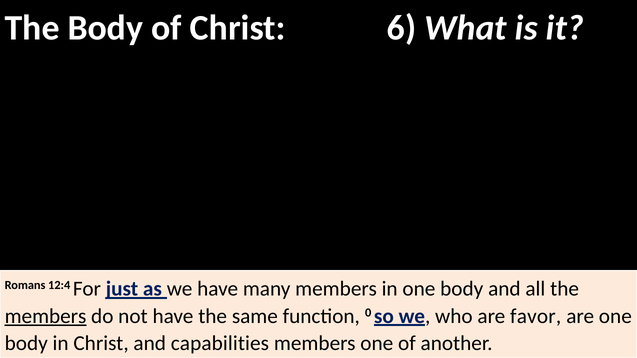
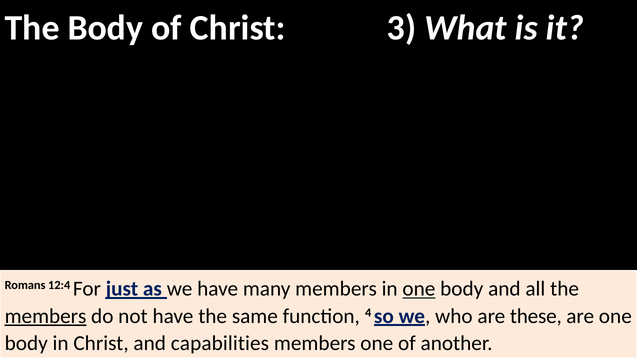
6: 6 -> 3 (402, 28)
one underline: none -> present (419, 289)
0: 0 -> 4 (368, 313)
favor: favor -> these (536, 316)
